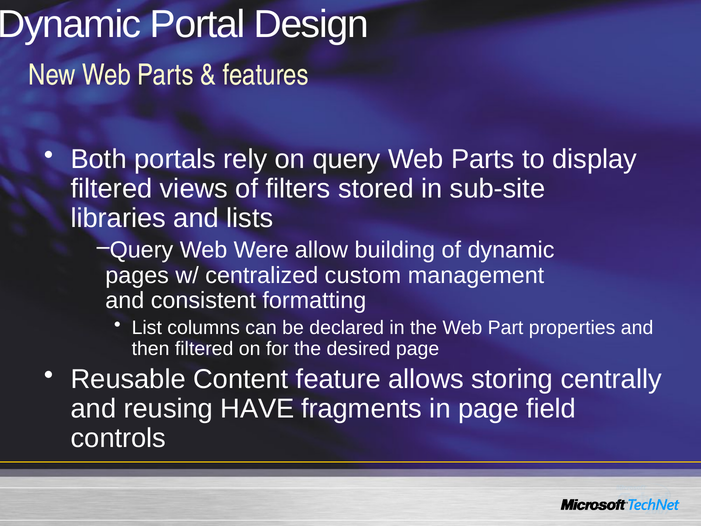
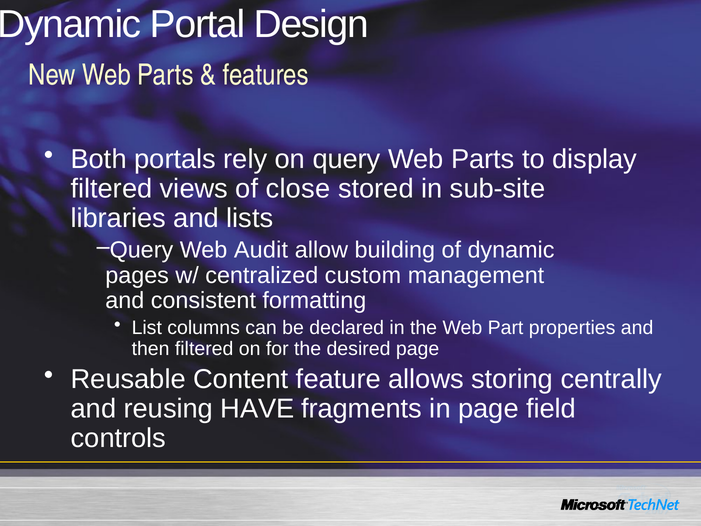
filters: filters -> close (298, 189)
Were: Were -> Audit (261, 250)
